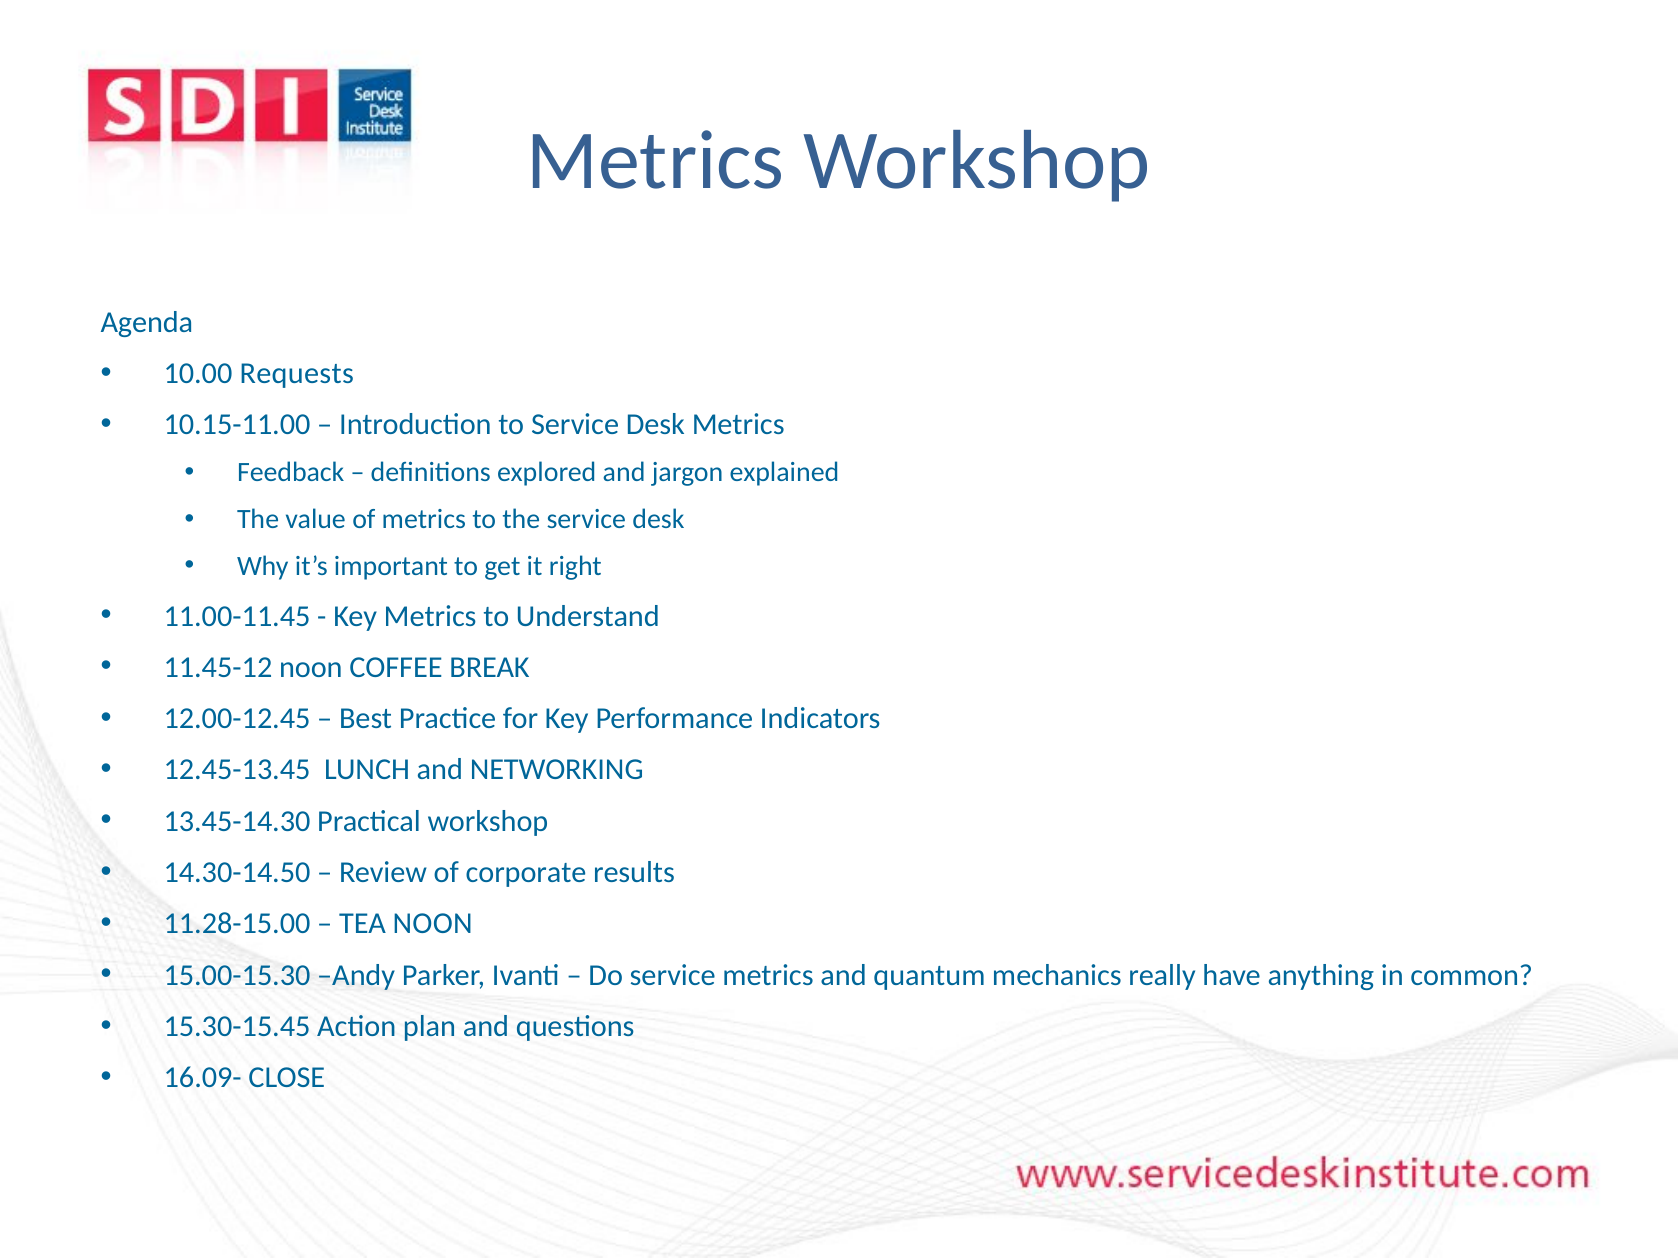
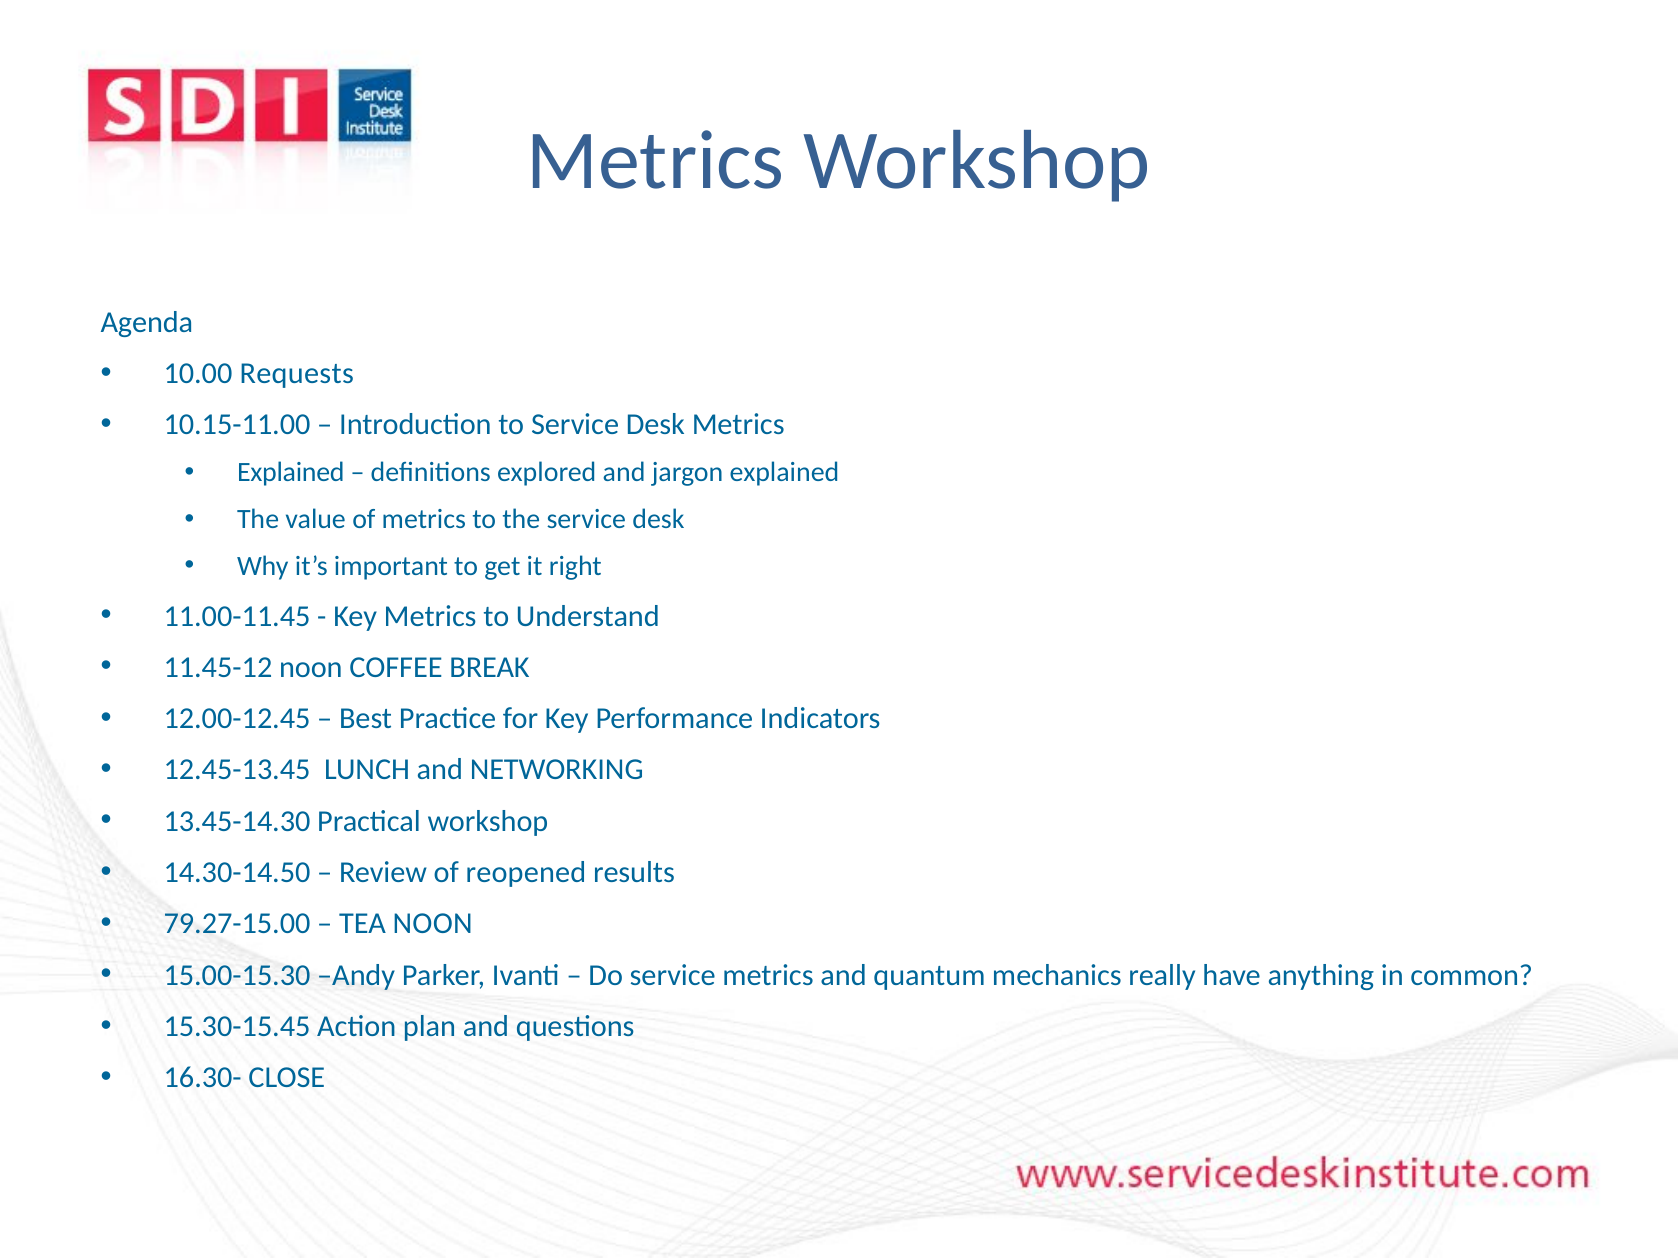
Feedback: Feedback -> Explained (291, 473)
corporate: corporate -> reopened (526, 873)
11.28-15.00: 11.28-15.00 -> 79.27-15.00 (237, 924)
16.09-: 16.09- -> 16.30- (203, 1078)
